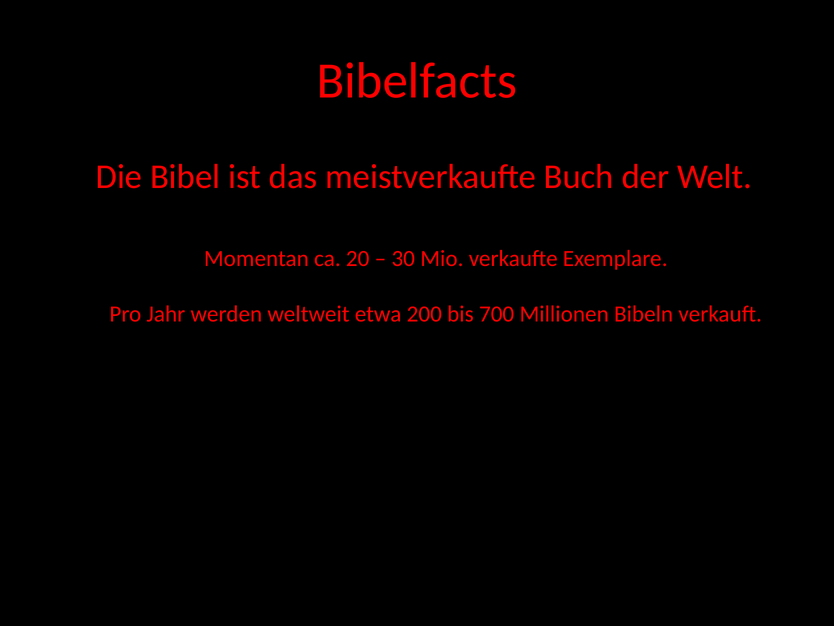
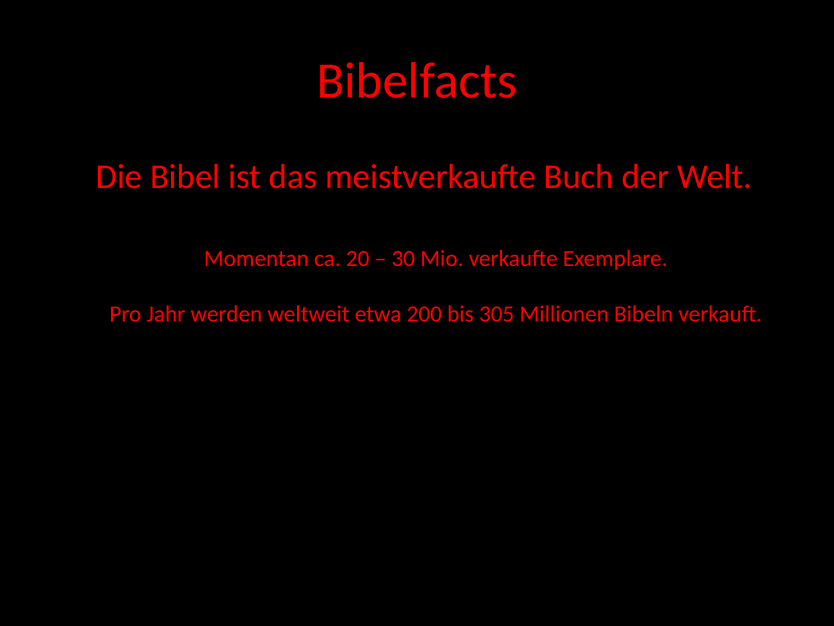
700: 700 -> 305 (497, 314)
